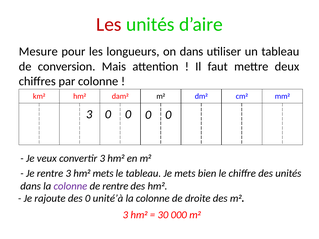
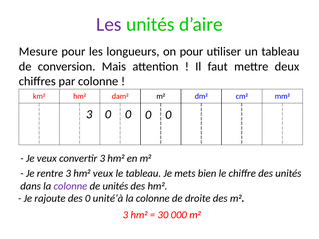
Les colour: red -> purple (109, 25)
on dans: dans -> pour (191, 52)
hm2 mets: mets -> veux (103, 174)
de rentre: rentre -> unités (115, 186)
